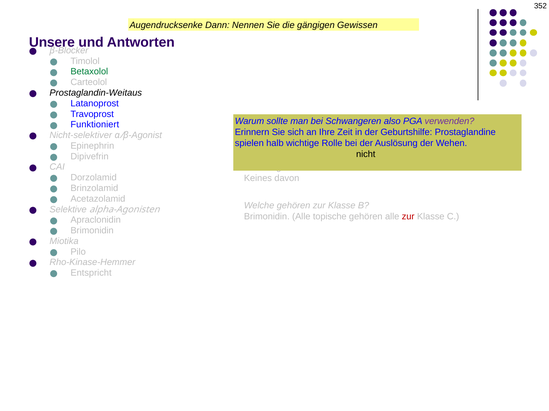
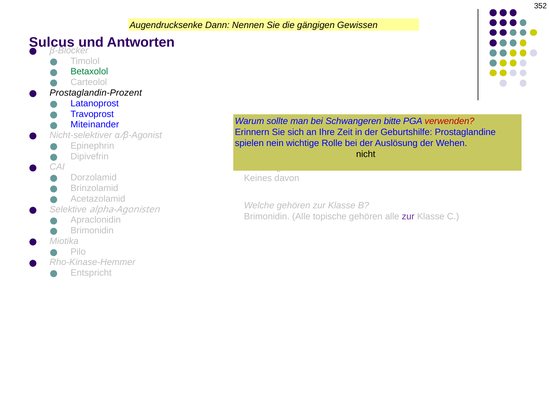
Unsere: Unsere -> Sulcus (52, 42)
Prostaglandin-Weitaus: Prostaglandin-Weitaus -> Prostaglandin-Prozent (96, 93)
also: also -> bitte (392, 121)
verwenden colour: purple -> red (449, 121)
Funktioniert: Funktioniert -> Miteinander (95, 125)
halb: halb -> nein (275, 143)
zur colour: red -> purple (408, 217)
